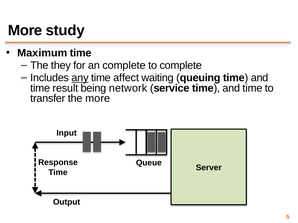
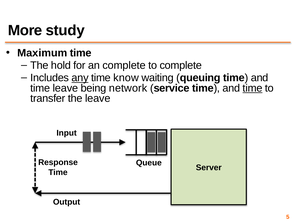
they: they -> hold (61, 66)
affect: affect -> know (126, 78)
time result: result -> leave (65, 88)
time underline: none -> present (253, 88)
the more: more -> leave (98, 99)
